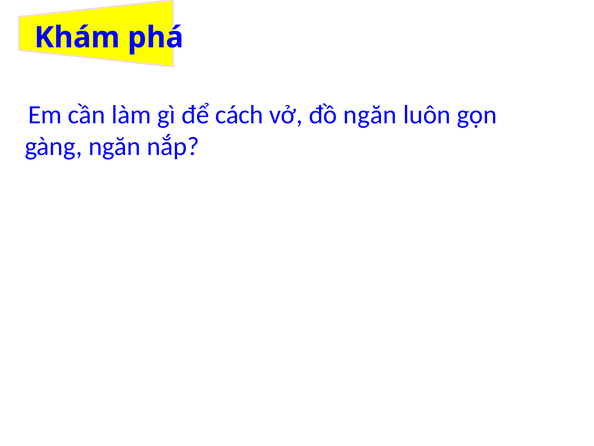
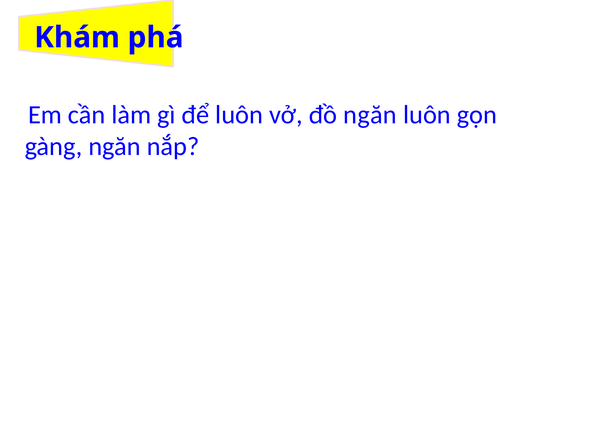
để cách: cách -> luôn (239, 115)
